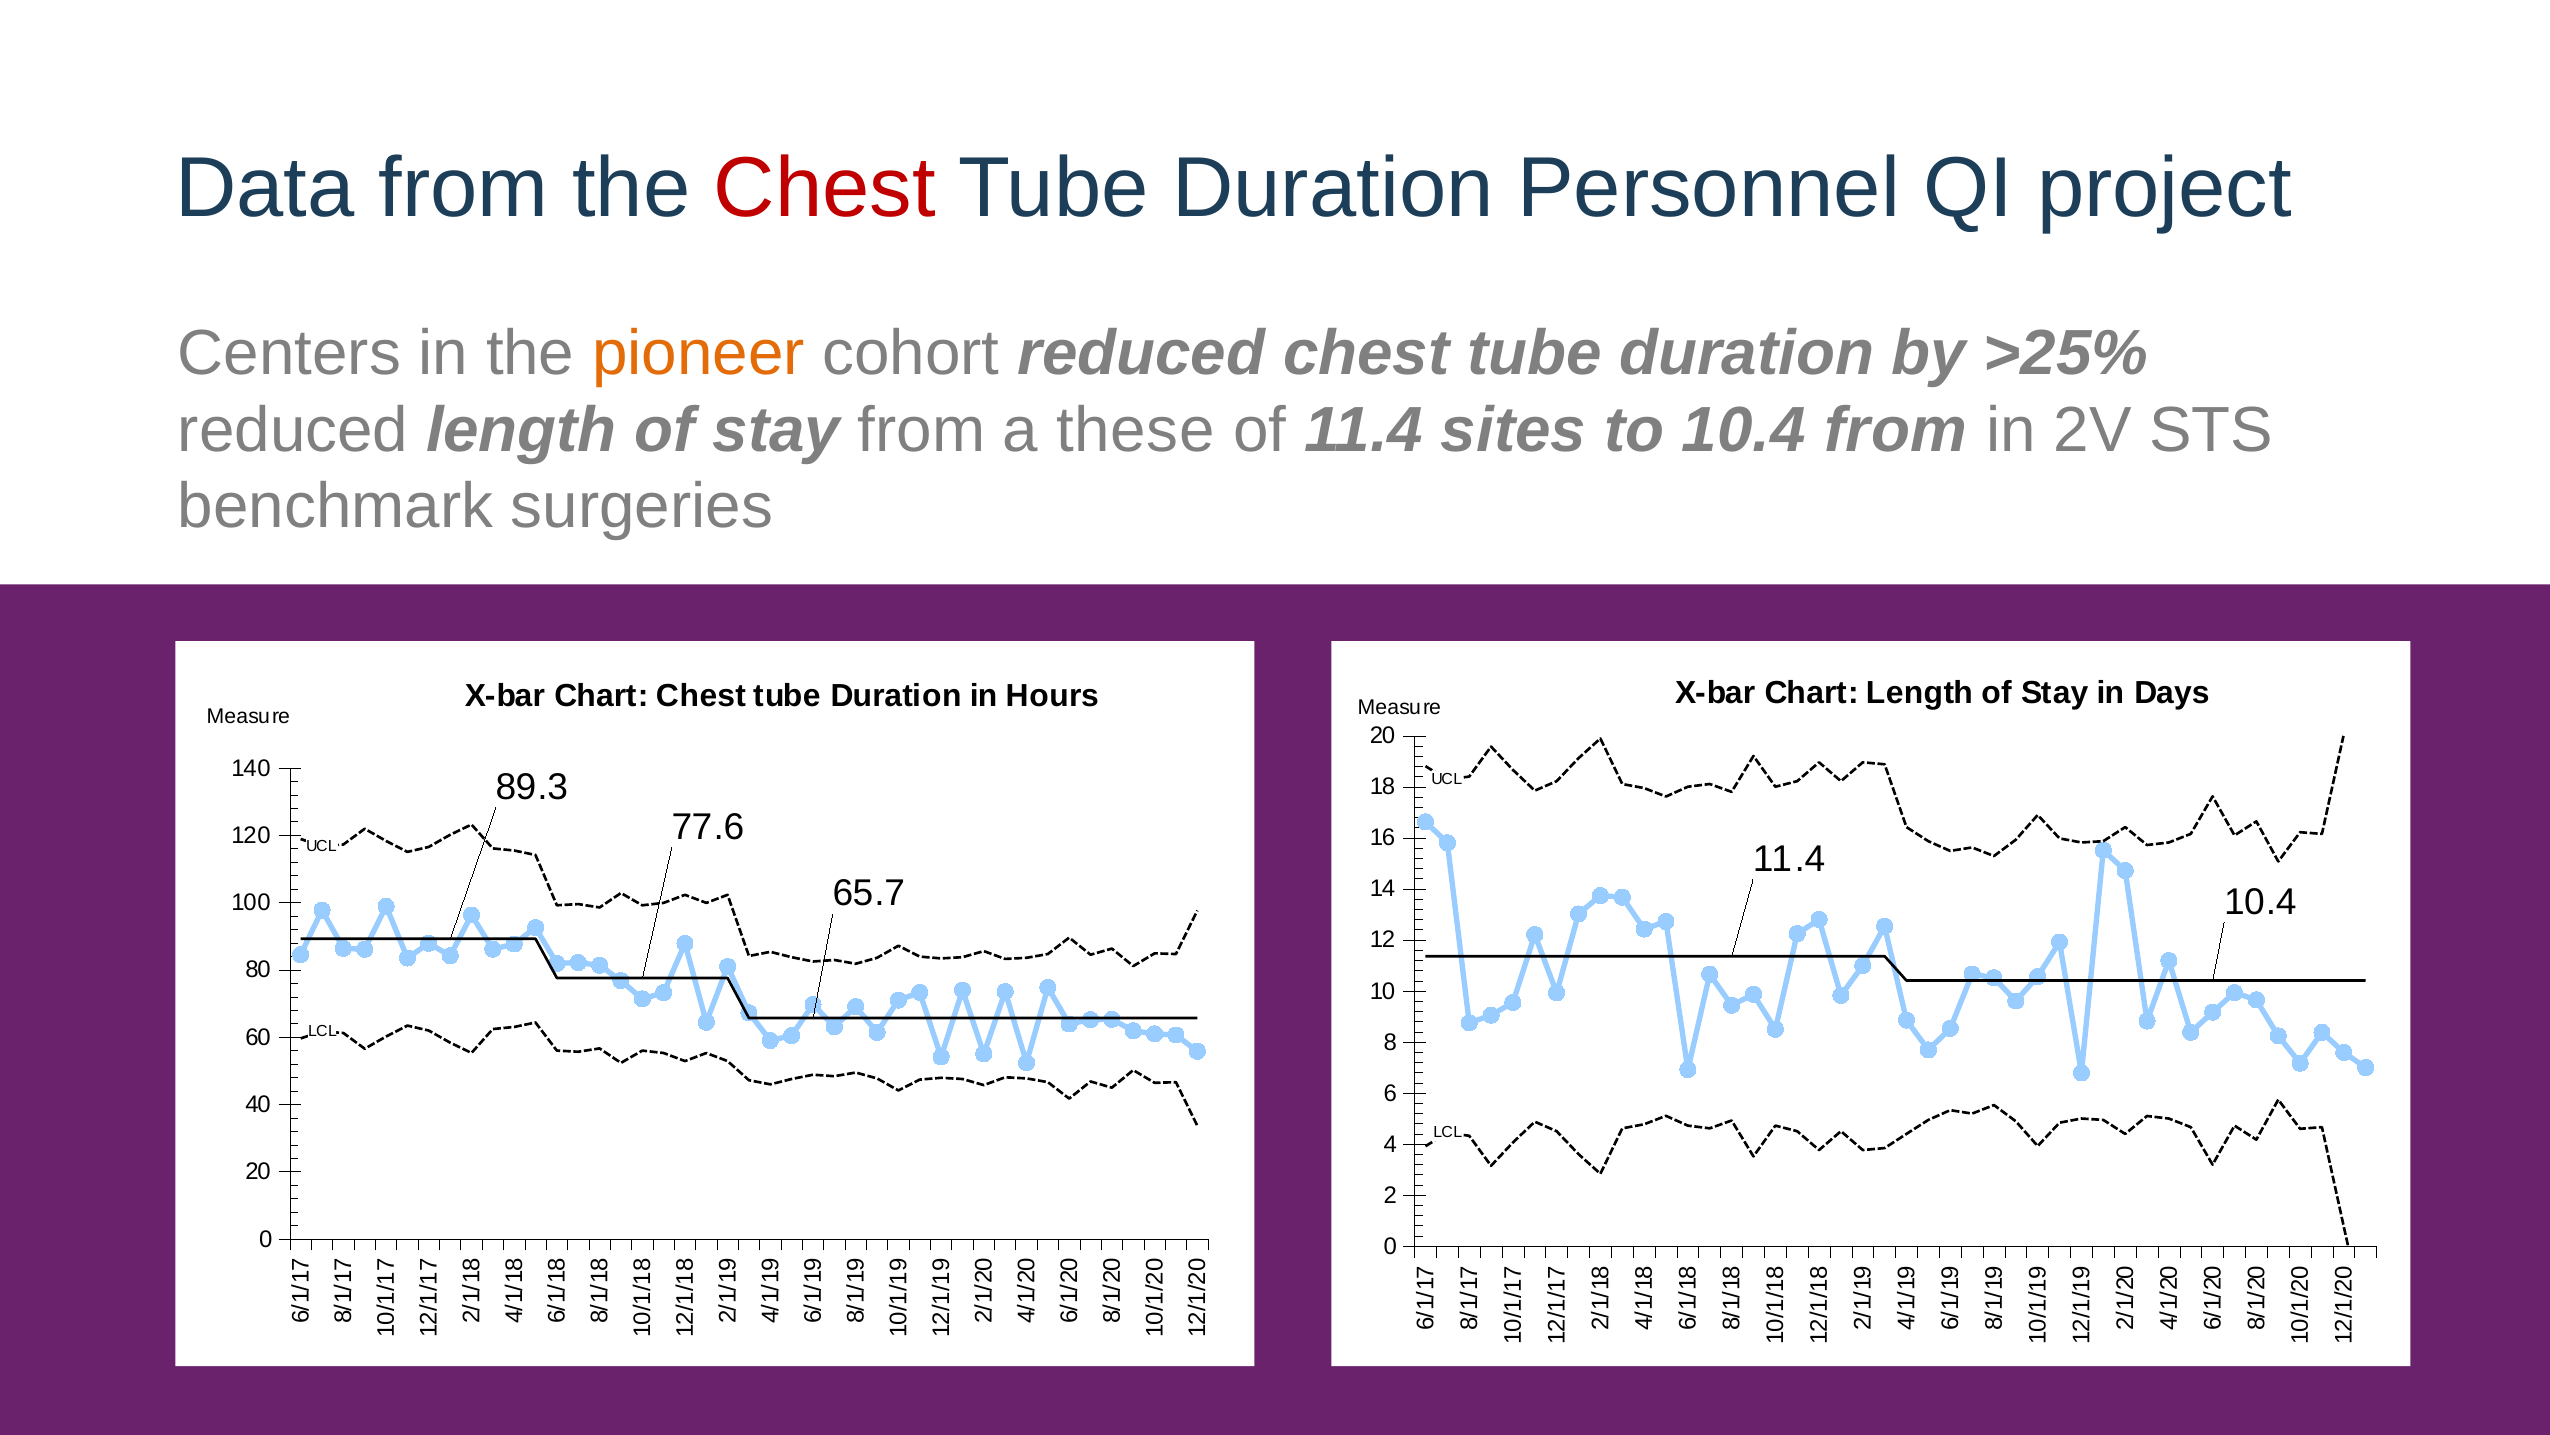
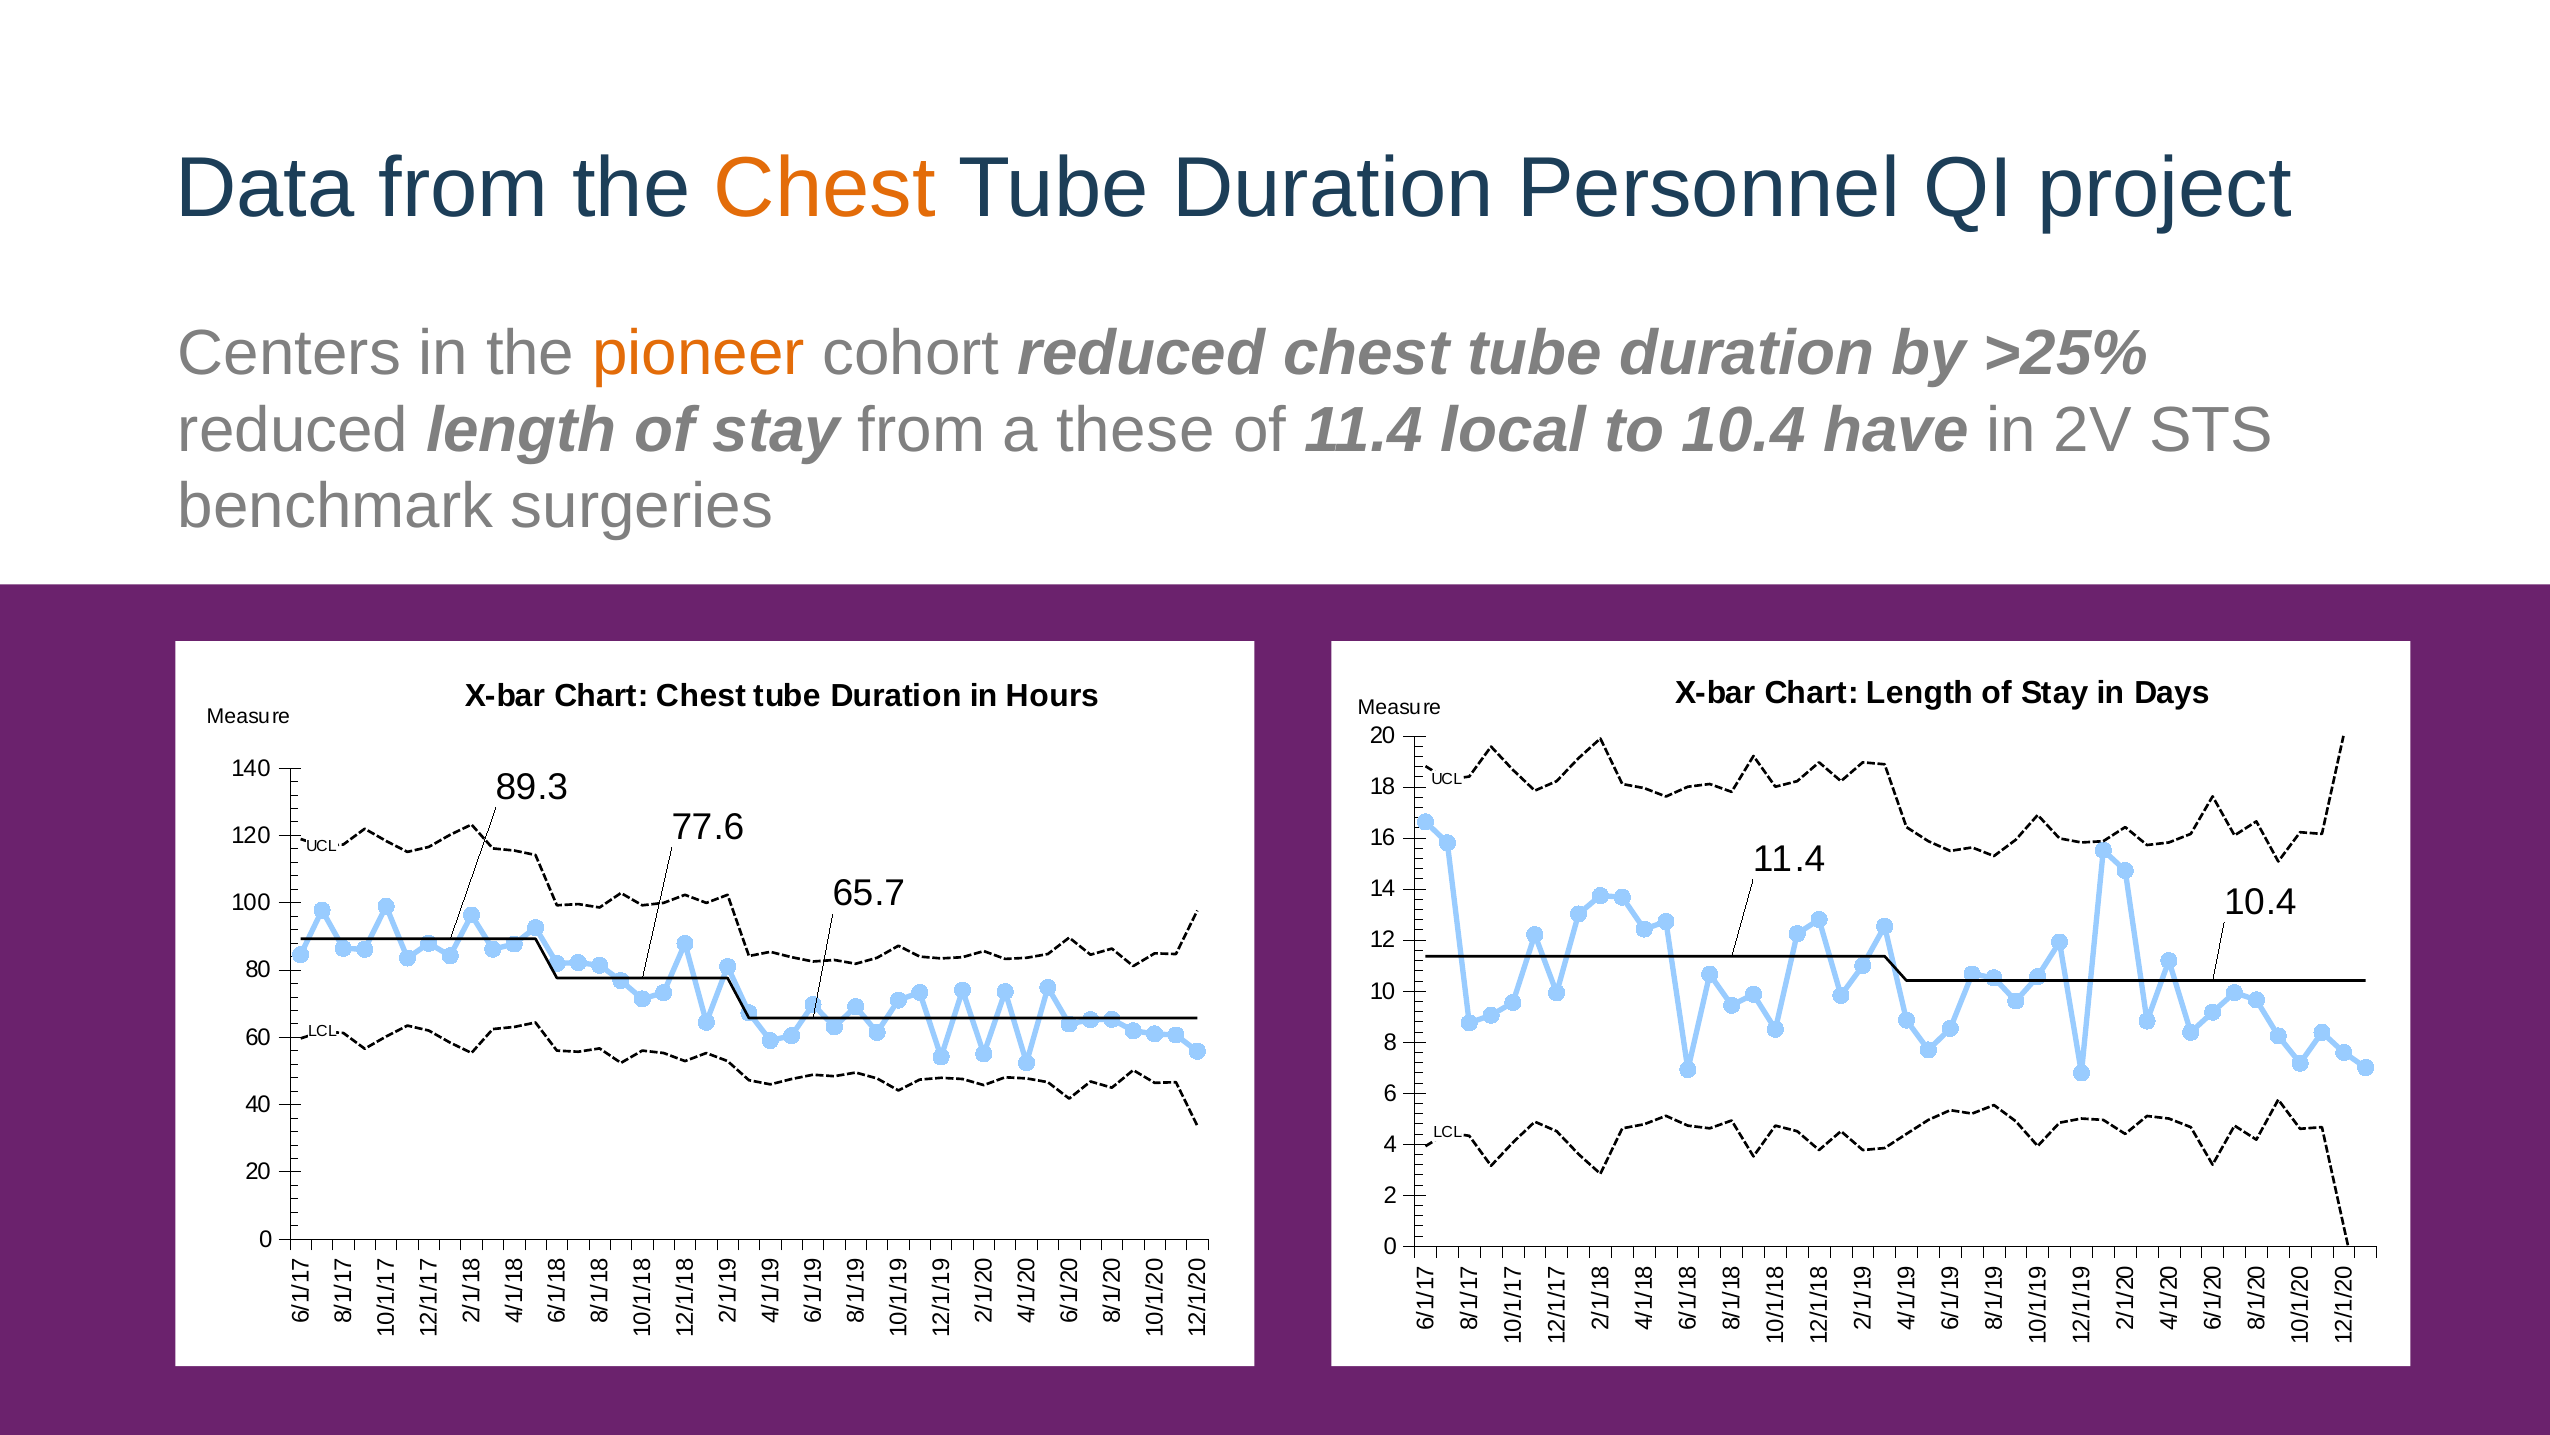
Chest colour: red -> orange (825, 189)
sites: sites -> local (1514, 430)
10.4 from: from -> have (1896, 430)
